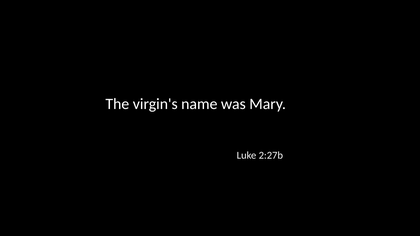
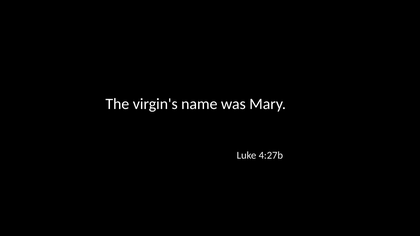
2:27b: 2:27b -> 4:27b (271, 156)
